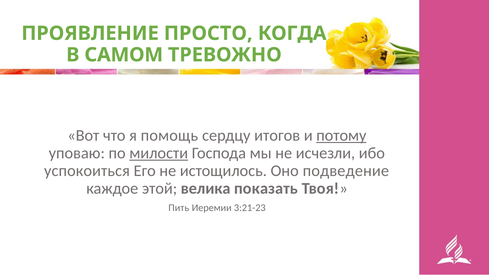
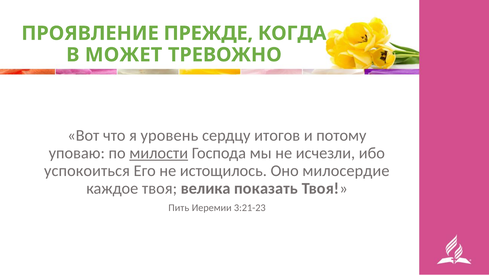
ПРОСТО: ПРОСТО -> ПРЕЖДЕ (208, 33)
САМОМ: САМОМ -> МОЖЕТ (124, 55)
помощь: помощь -> уровень (169, 136)
потому underline: present -> none (341, 136)
подведение: подведение -> милосердие (346, 171)
каждое этой: этой -> твоя (159, 188)
